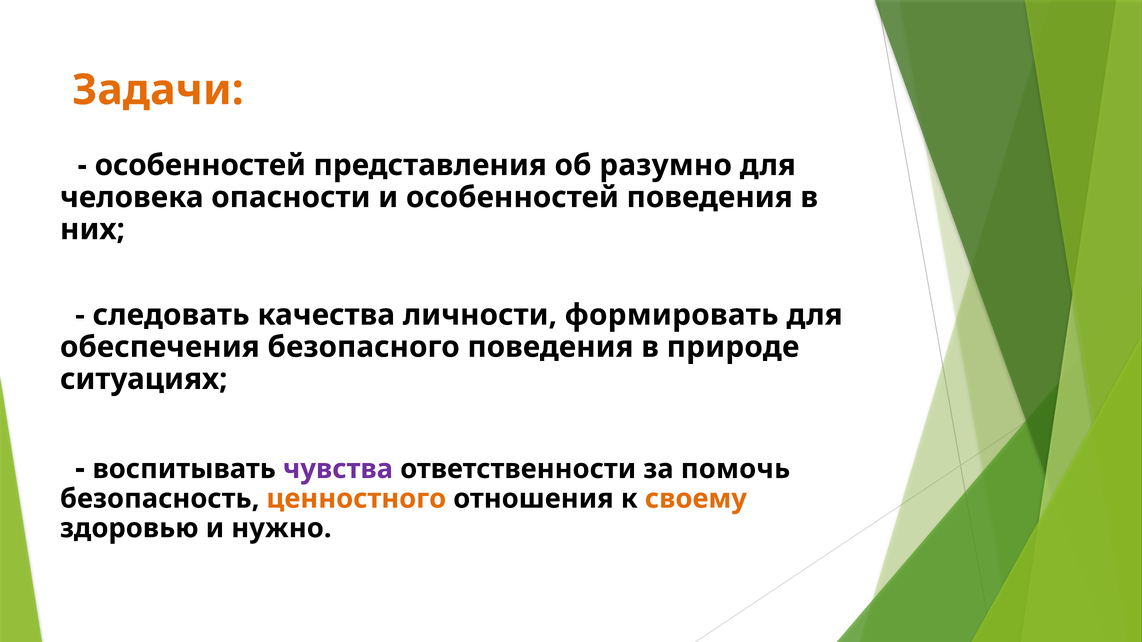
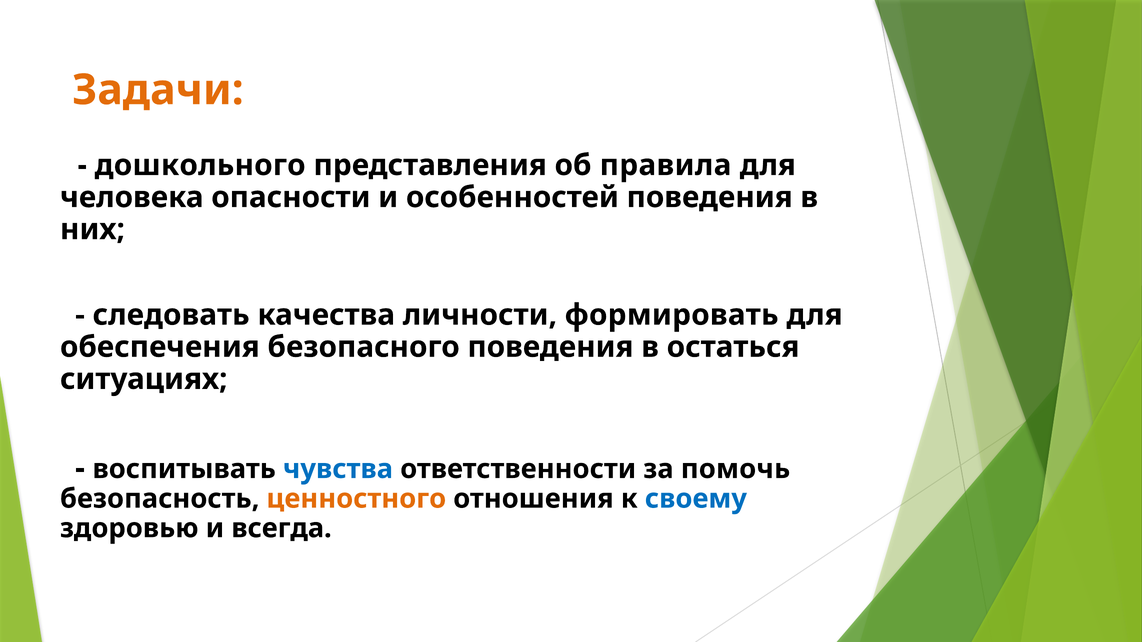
особенностей: особенностей -> дошкольного (200, 165)
разумно: разумно -> правила (666, 165)
природе: природе -> остаться (733, 347)
чувства colour: purple -> blue (338, 469)
своему colour: orange -> blue (696, 499)
нужно: нужно -> всегда (281, 529)
